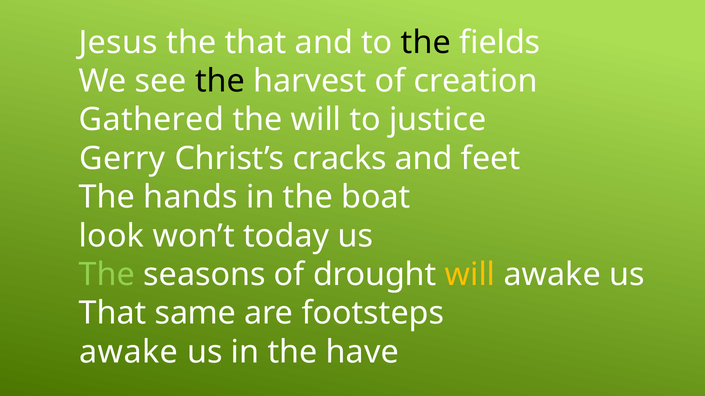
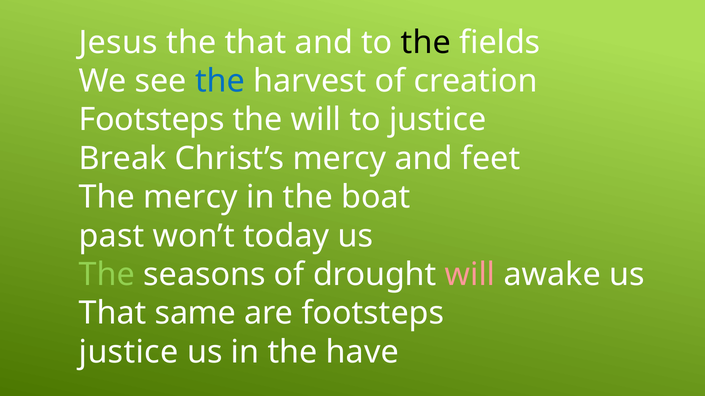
the colour: black -> blue (220, 81)
Gathered: Gathered -> Footsteps (152, 120)
Gerry: Gerry -> Break (123, 159)
Christ’s cracks: cracks -> mercy (340, 159)
The hands: hands -> mercy (191, 198)
look: look -> past (112, 236)
will colour: yellow -> pink (470, 275)
awake: awake -> justice (129, 353)
